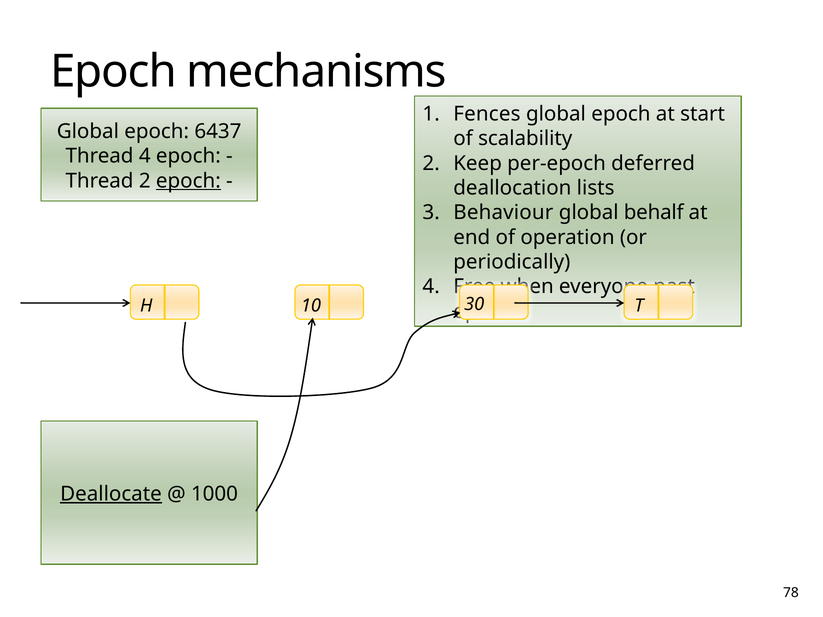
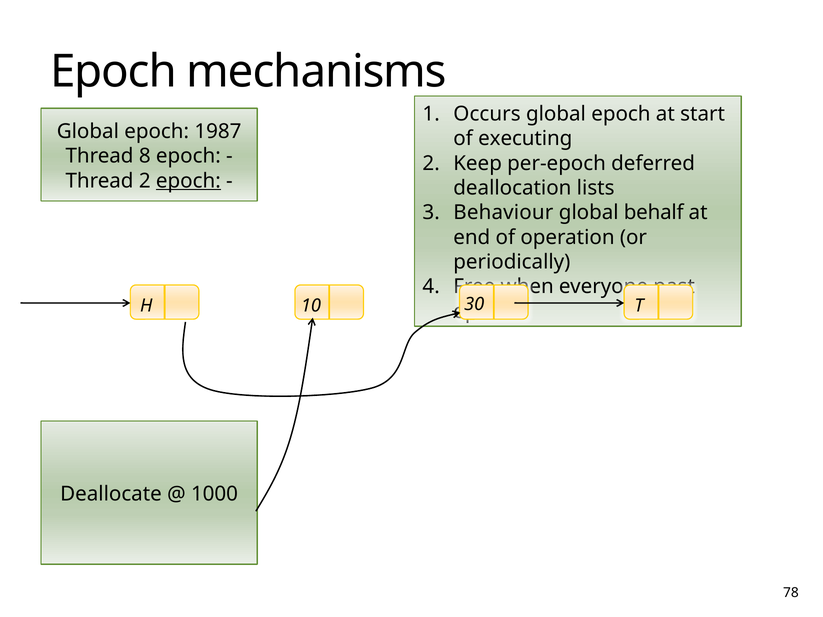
Fences: Fences -> Occurs (487, 114)
6437: 6437 -> 1987 (218, 131)
scalability: scalability -> executing (525, 139)
Thread 4: 4 -> 8 (145, 156)
Deallocate underline: present -> none (111, 494)
